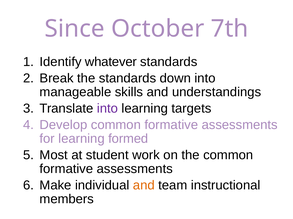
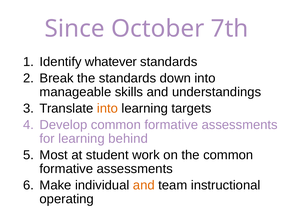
into colour: purple -> orange (107, 109)
formed: formed -> behind (128, 139)
members: members -> operating (67, 200)
